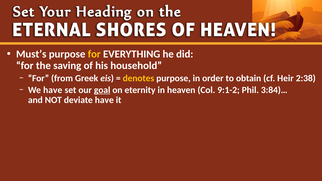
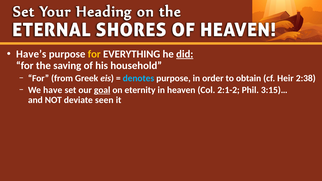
Must’s: Must’s -> Have’s (31, 54)
did underline: none -> present (185, 54)
denotes colour: yellow -> light blue (138, 78)
9:1-2: 9:1-2 -> 2:1-2 (228, 90)
3:84)…: 3:84)… -> 3:15)… (274, 90)
deviate have: have -> seen (104, 100)
